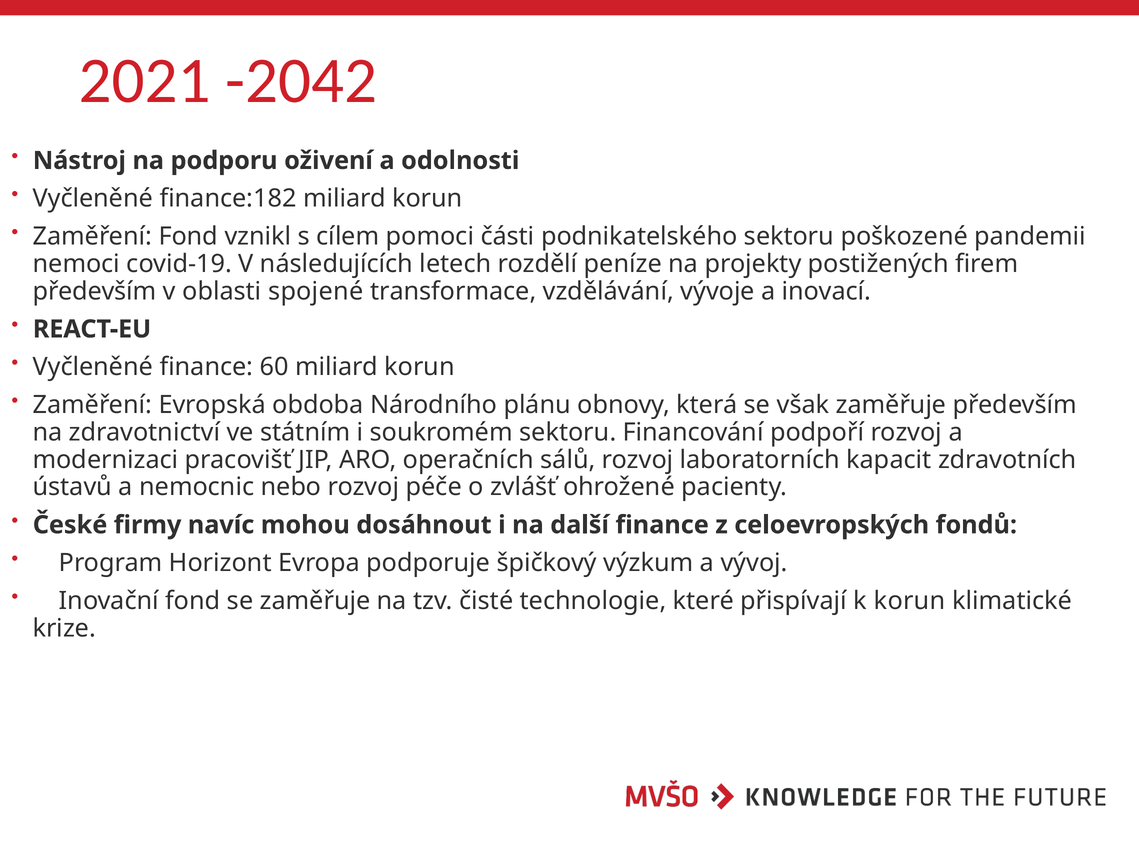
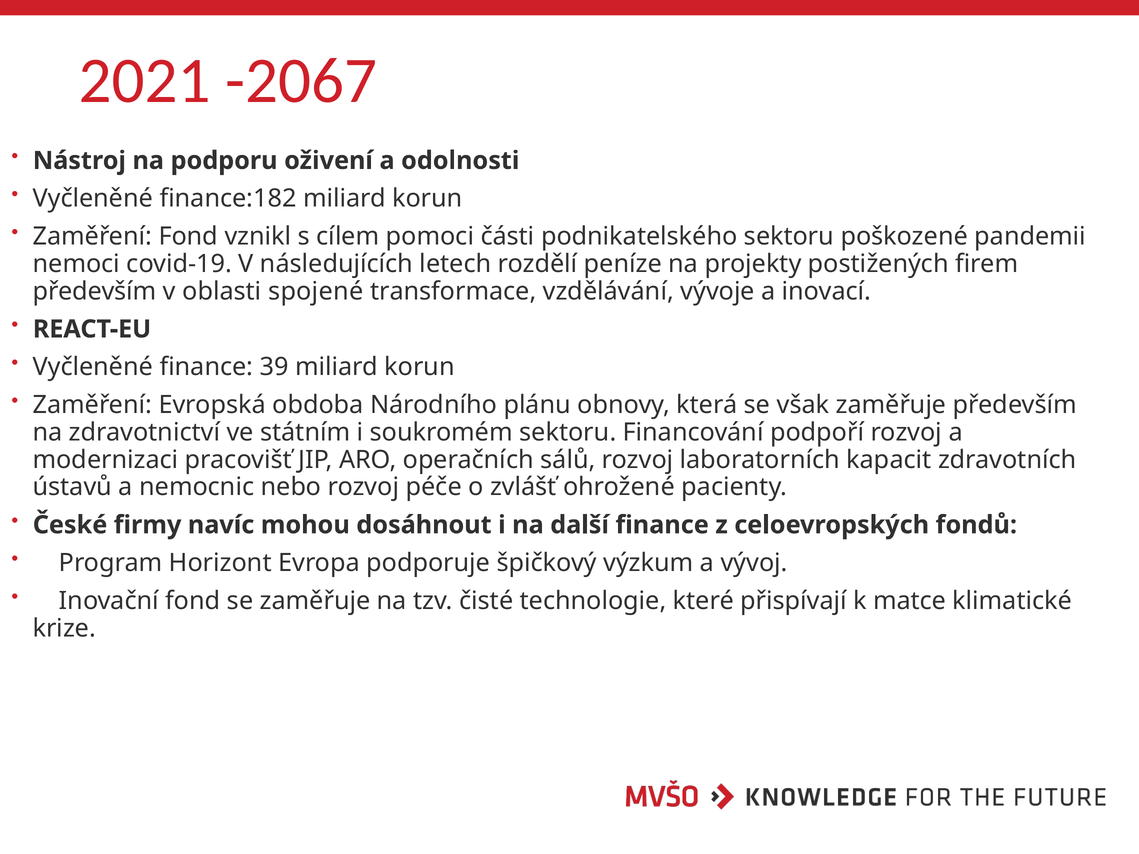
-2042: -2042 -> -2067 (301, 81)
60: 60 -> 39 (274, 367)
k korun: korun -> matce (910, 601)
